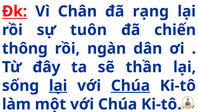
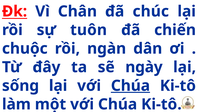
rạng: rạng -> chúc (151, 11)
thông: thông -> chuộc (25, 48)
thần: thần -> ngày (144, 67)
lại underline: present -> none (58, 85)
